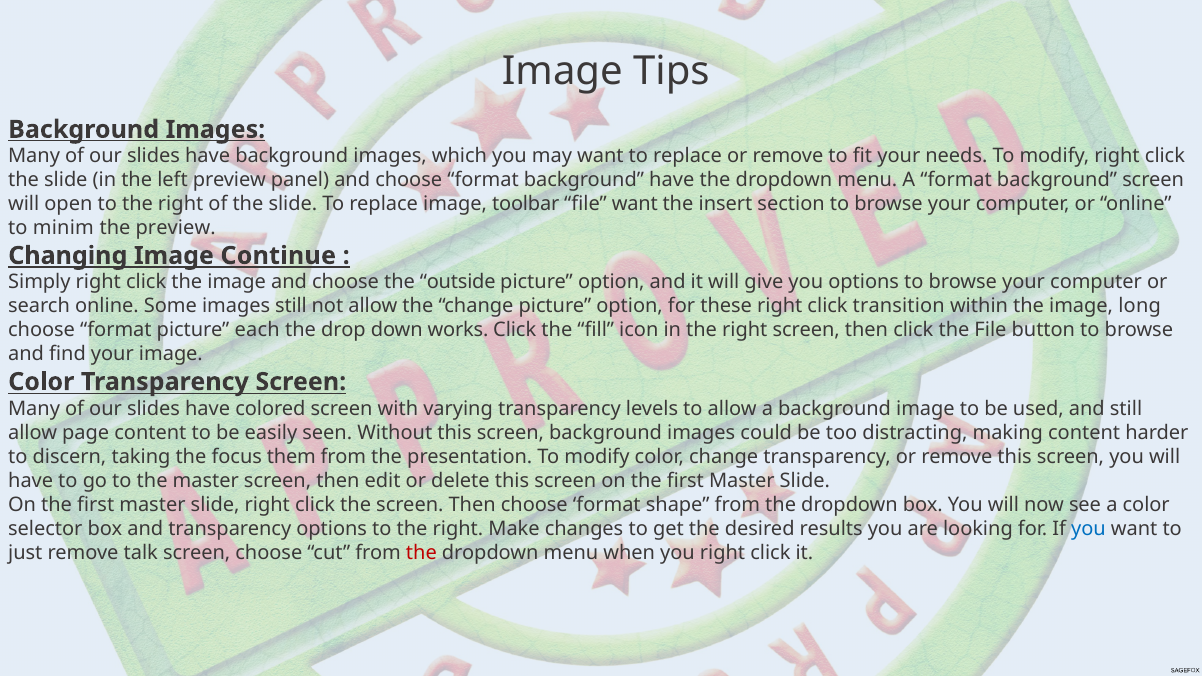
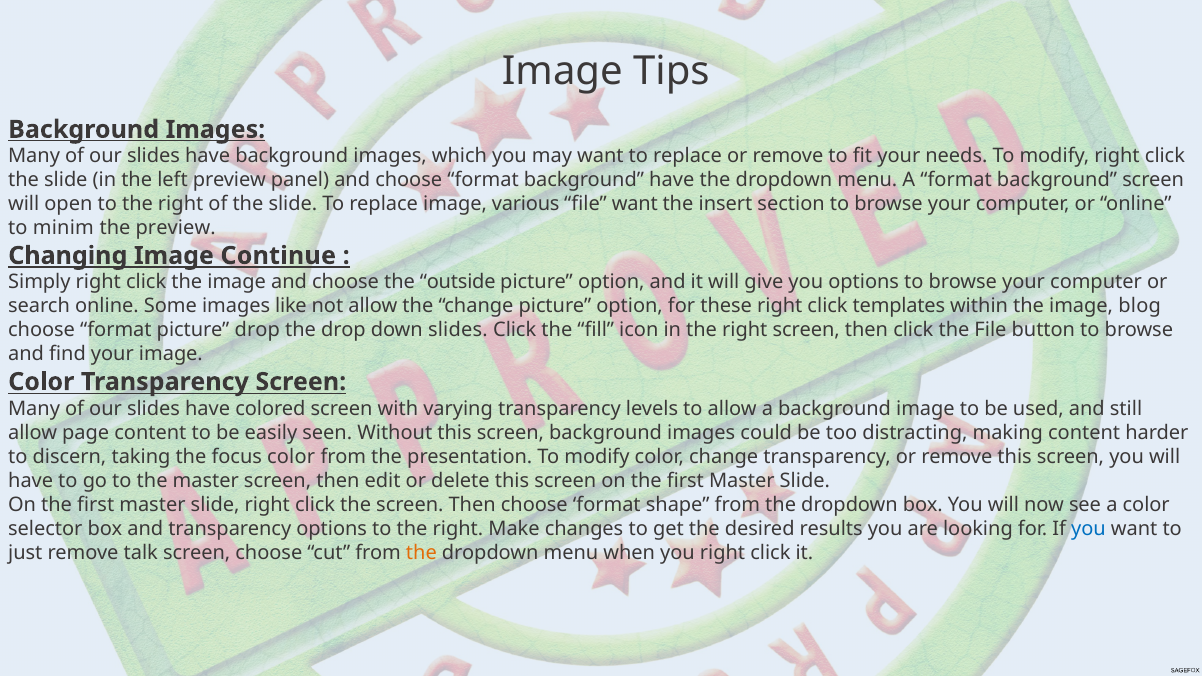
toolbar: toolbar -> various (526, 204)
images still: still -> like (291, 306)
transition: transition -> templates (899, 306)
long: long -> blog (1140, 306)
picture each: each -> drop (257, 330)
down works: works -> slides (458, 330)
focus them: them -> color (291, 457)
the colour: red -> orange (421, 553)
